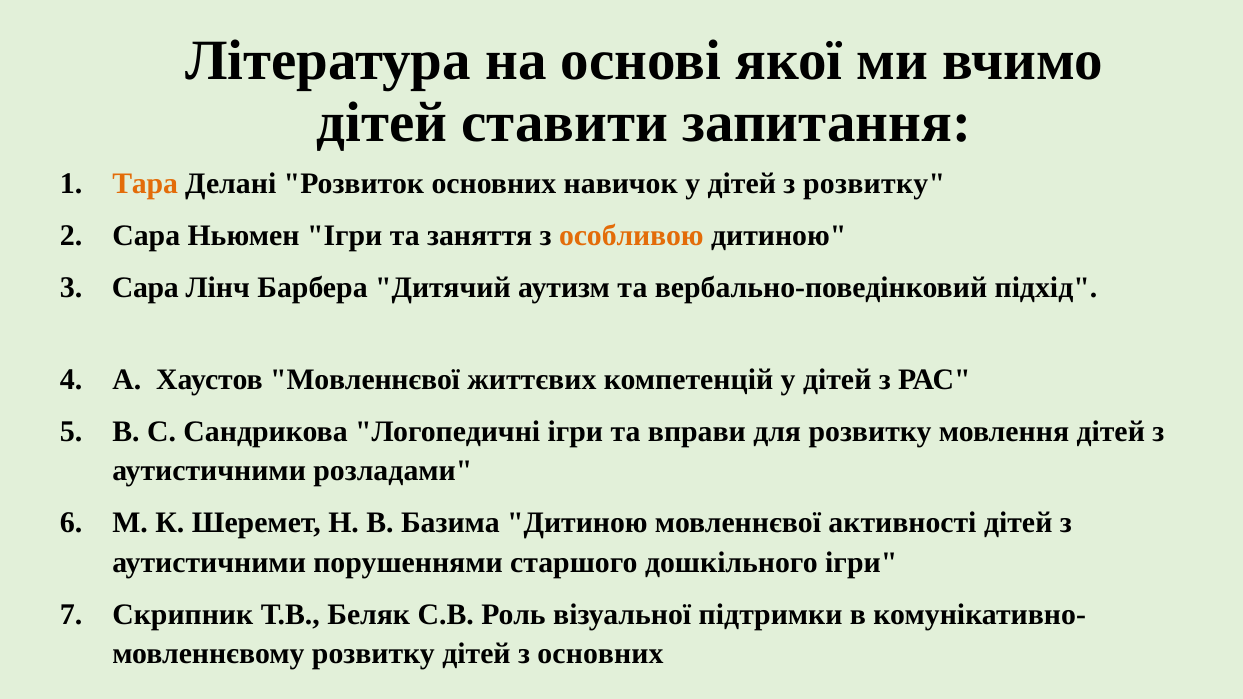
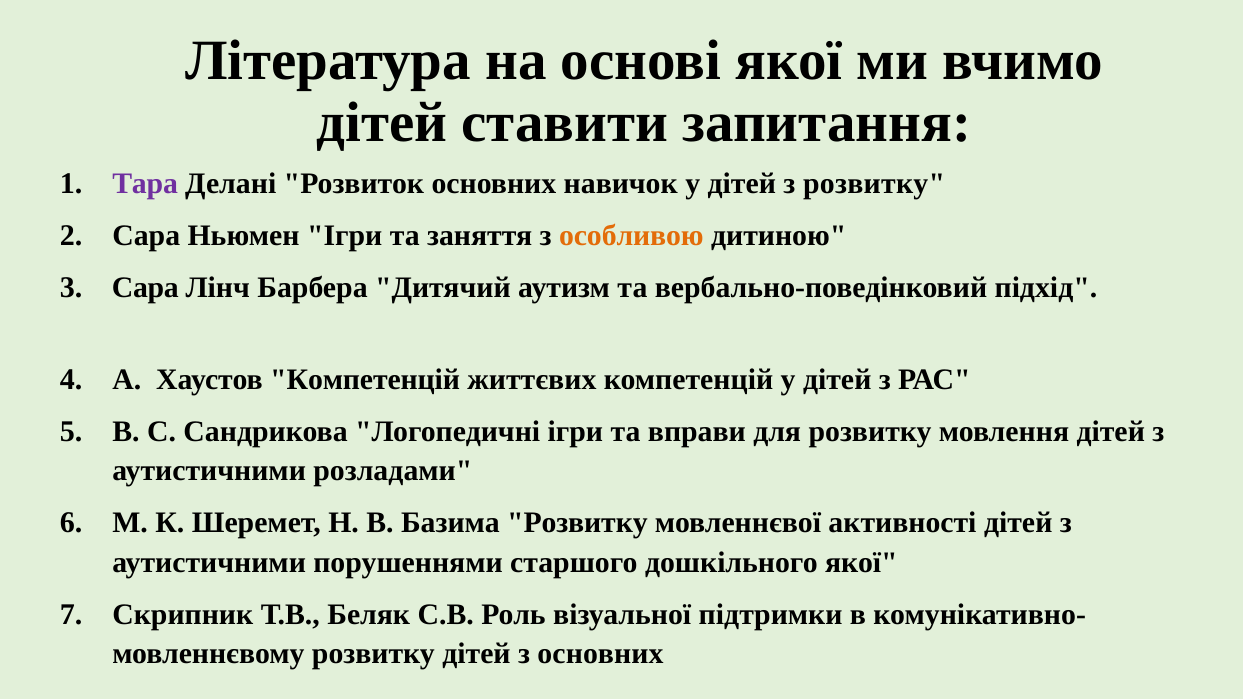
Тара colour: orange -> purple (145, 184)
Хаустов Мовленнєвої: Мовленнєвої -> Компетенцій (365, 380)
Базима Дитиною: Дитиною -> Розвитку (577, 523)
дошкільного ігри: ігри -> якої (861, 563)
